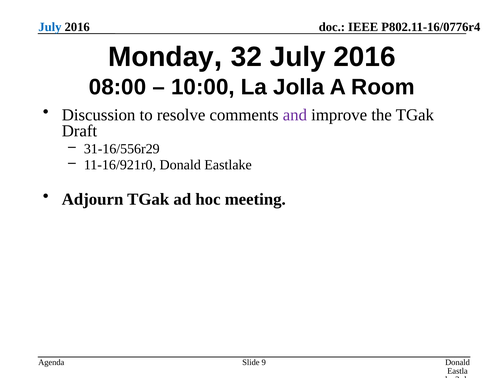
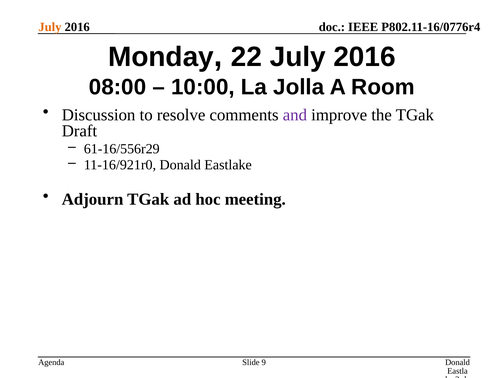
July colour: blue -> orange (50, 27)
32: 32 -> 22 (247, 57)
31-16/556r29: 31-16/556r29 -> 61-16/556r29 (122, 149)
